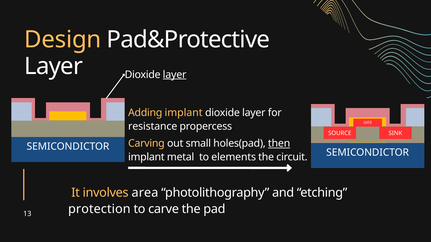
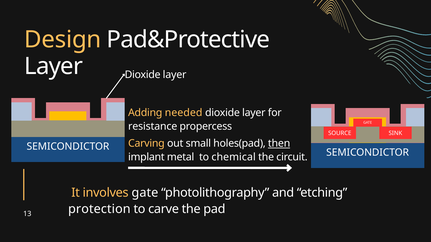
layer underline: present -> none (175, 75)
Adding implant: implant -> needed (184, 113)
elements: elements -> chemical (234, 157)
involves area: area -> gate (145, 193)
